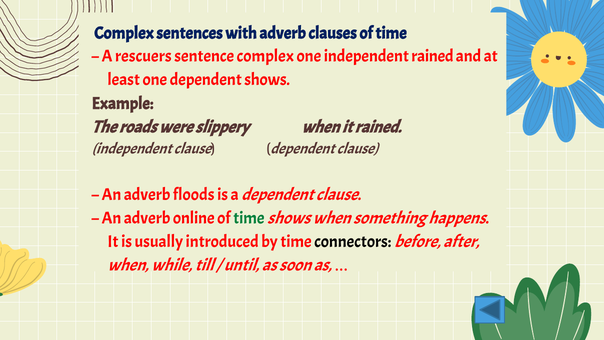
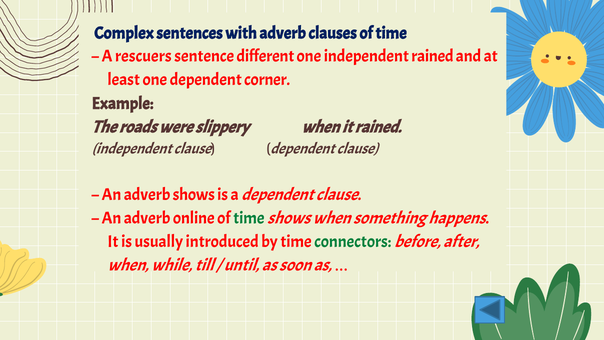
sentence complex: complex -> different (265, 56)
dependent shows: shows -> corner (267, 80)
adverb floods: floods -> shows (194, 194)
connectors colour: black -> green (353, 241)
